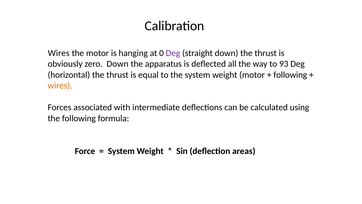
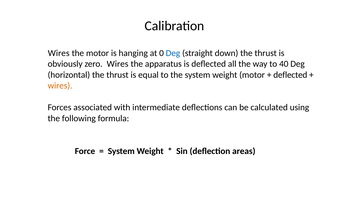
Deg colour: purple -> blue (173, 53)
zero Down: Down -> Wires (118, 64)
93: 93 -> 40 (284, 64)
following: following -> deflected (290, 75)
